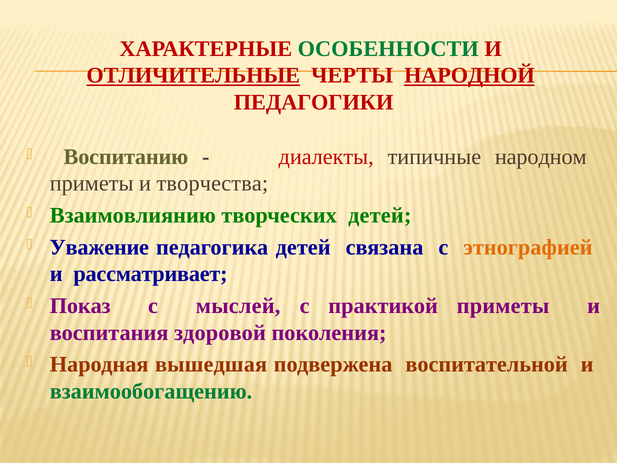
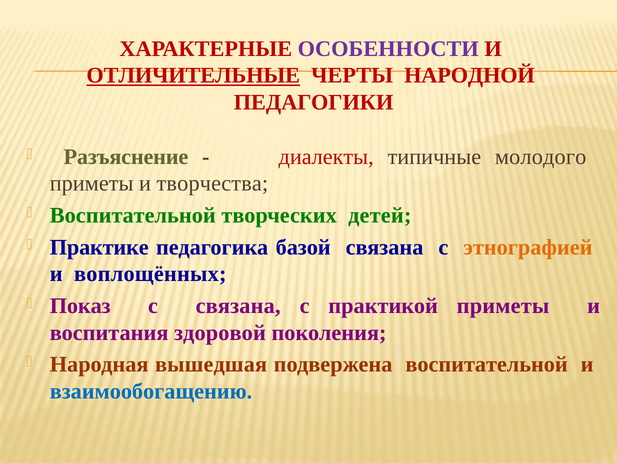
ОСОБЕННОСТИ colour: green -> purple (388, 49)
НАРОДНОЙ underline: present -> none (469, 76)
Воспитанию: Воспитанию -> Разъяснение (126, 157)
народном: народном -> молодого (541, 157)
Взаимовлиянию: Взаимовлиянию -> Воспитательной (133, 215)
Уважение: Уважение -> Практике (99, 247)
педагогика детей: детей -> базой (303, 247)
рассматривает: рассматривает -> воплощённых (150, 274)
с мыслей: мыслей -> связана (238, 306)
взаимообогащению colour: green -> blue (151, 391)
